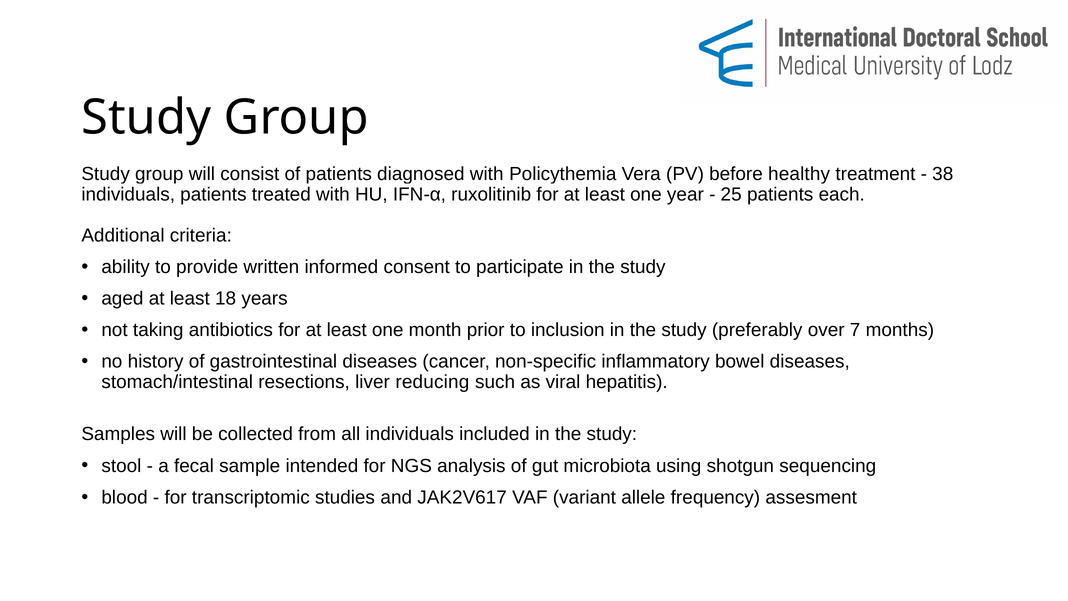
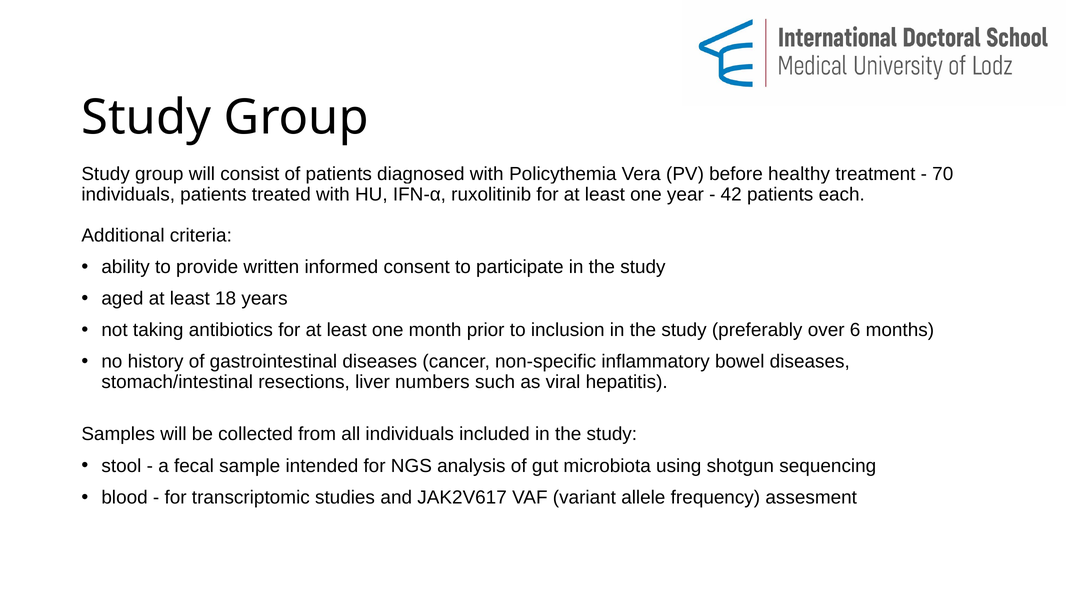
38: 38 -> 70 (943, 174)
25: 25 -> 42 (731, 194)
7: 7 -> 6 (855, 330)
reducing: reducing -> numbers (432, 382)
